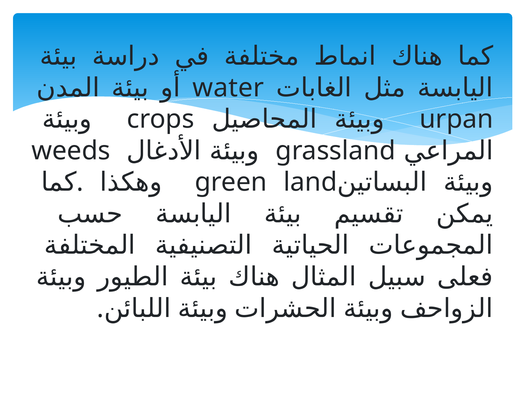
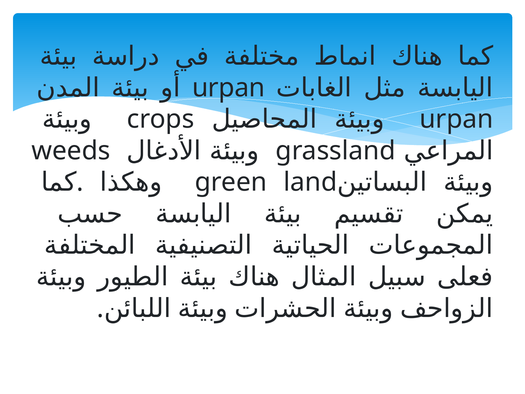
water: water -> urpan (229, 88)
